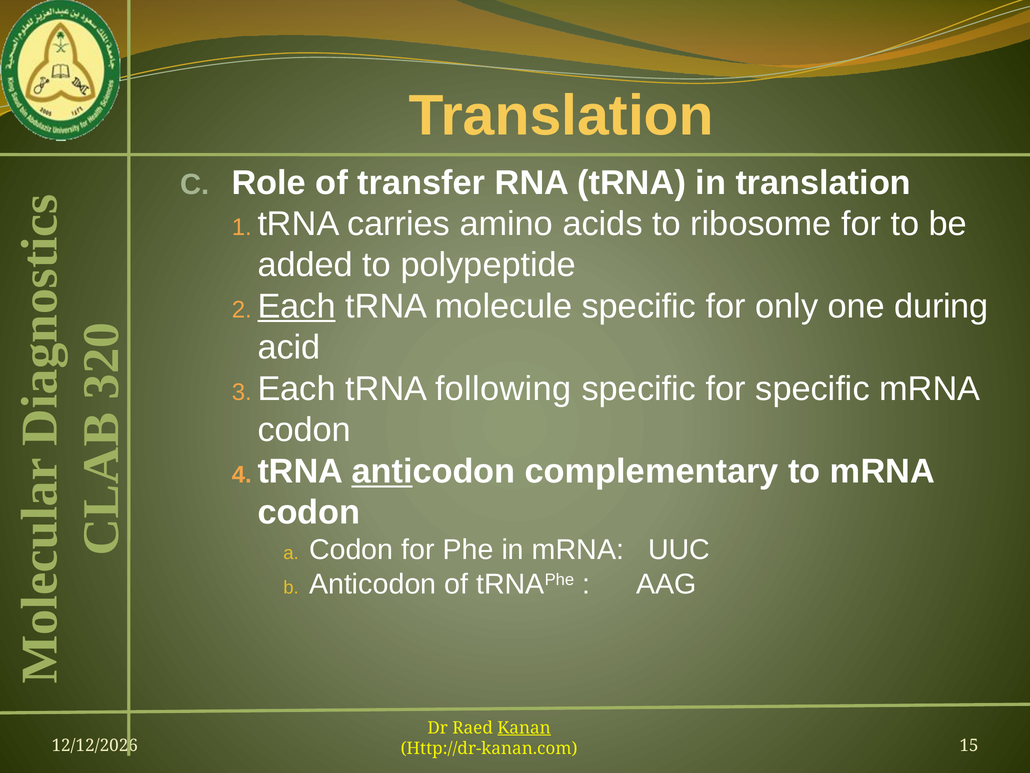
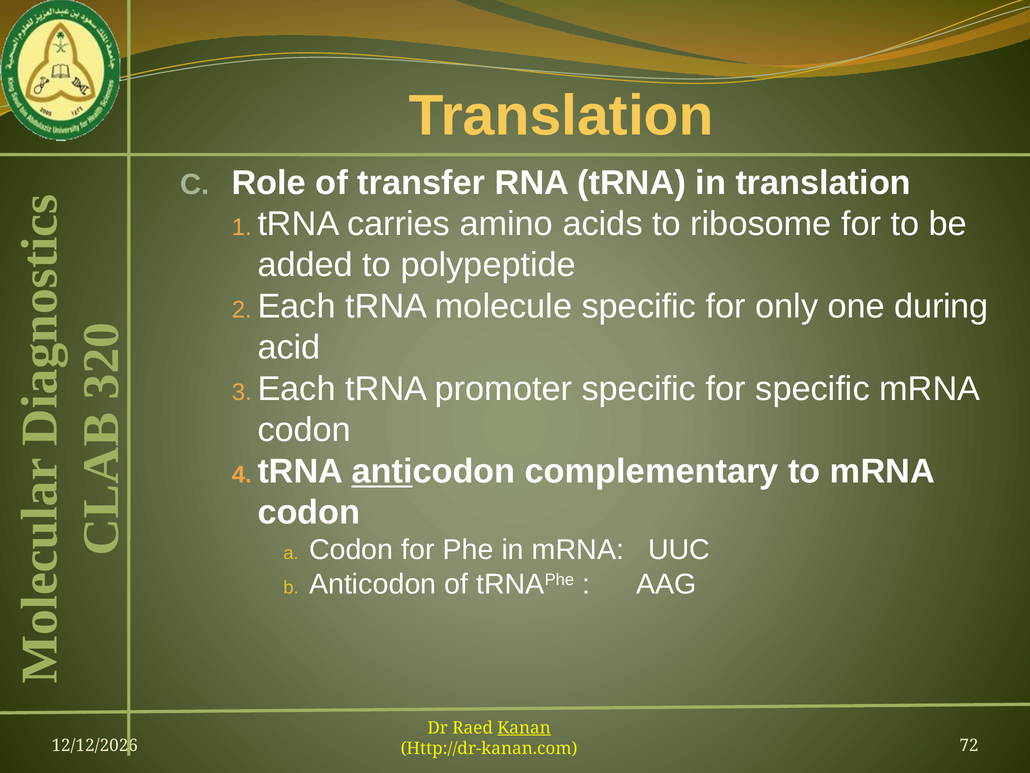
Each underline: present -> none (297, 306)
following: following -> promoter (503, 389)
15: 15 -> 72 (969, 745)
